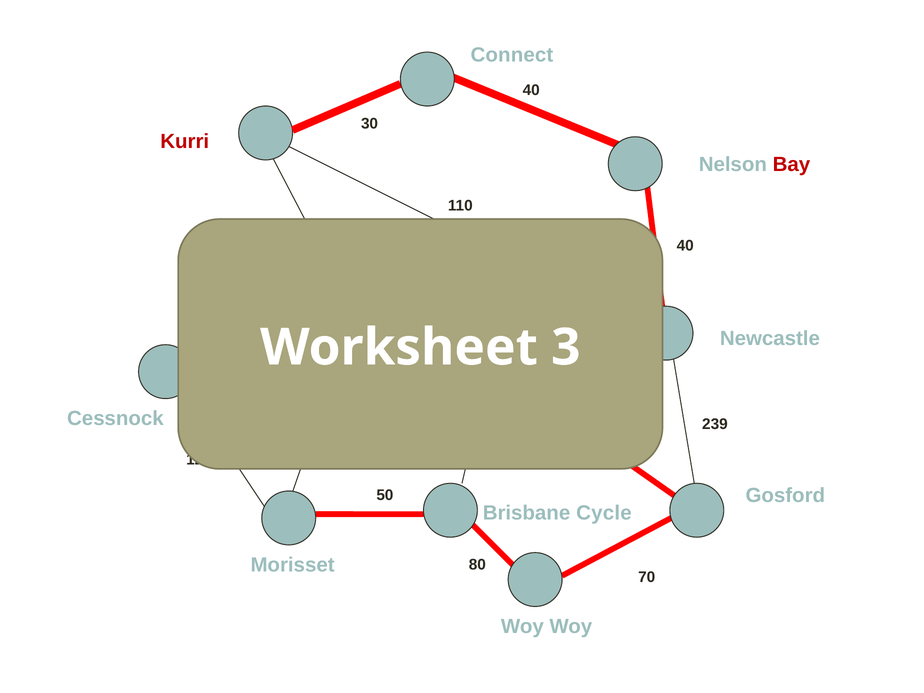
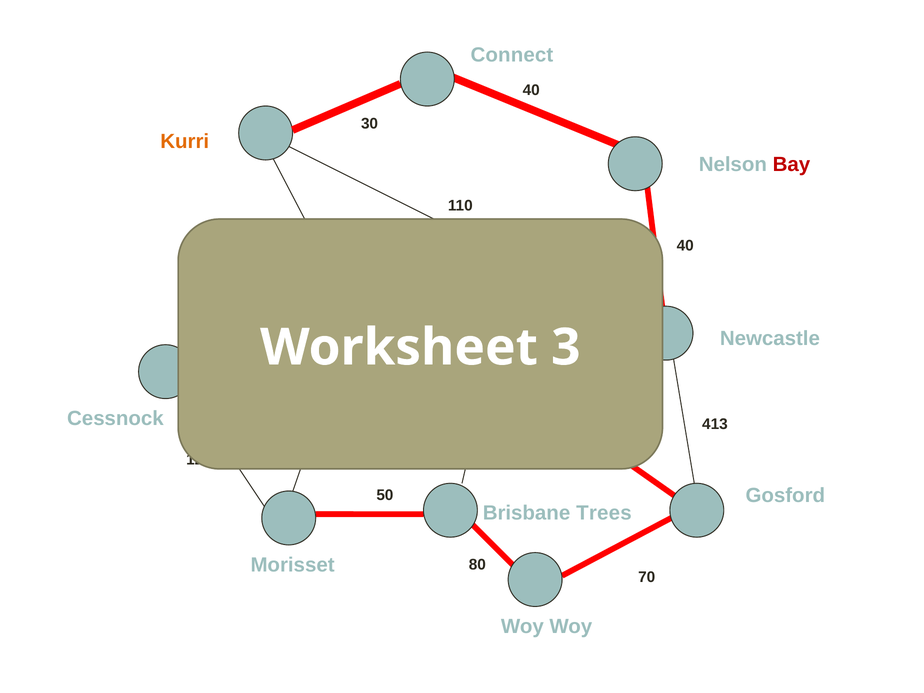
Kurri colour: red -> orange (185, 142)
239: 239 -> 413 (715, 424)
Cycle: Cycle -> Trees (604, 513)
